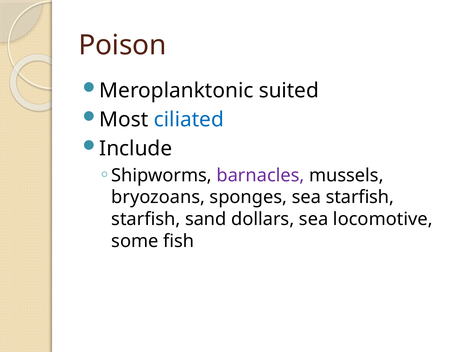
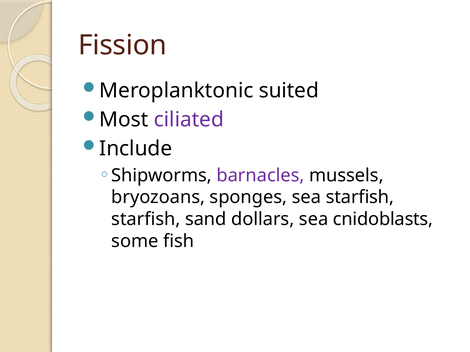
Poison: Poison -> Fission (122, 45)
ciliated colour: blue -> purple (189, 120)
locomotive: locomotive -> cnidoblasts (383, 220)
